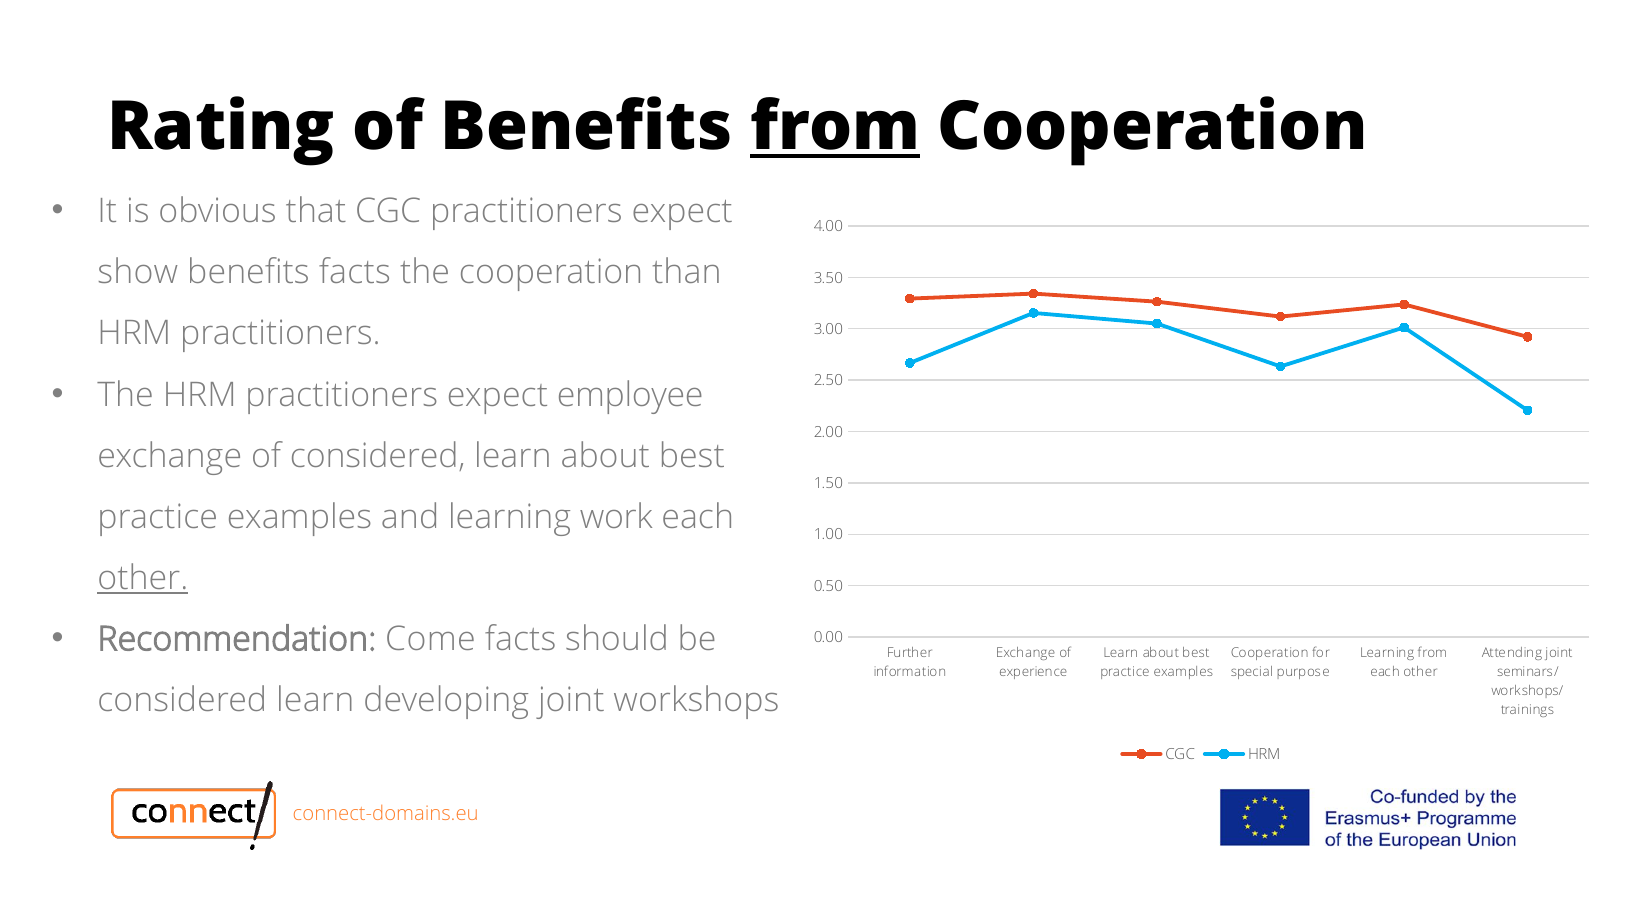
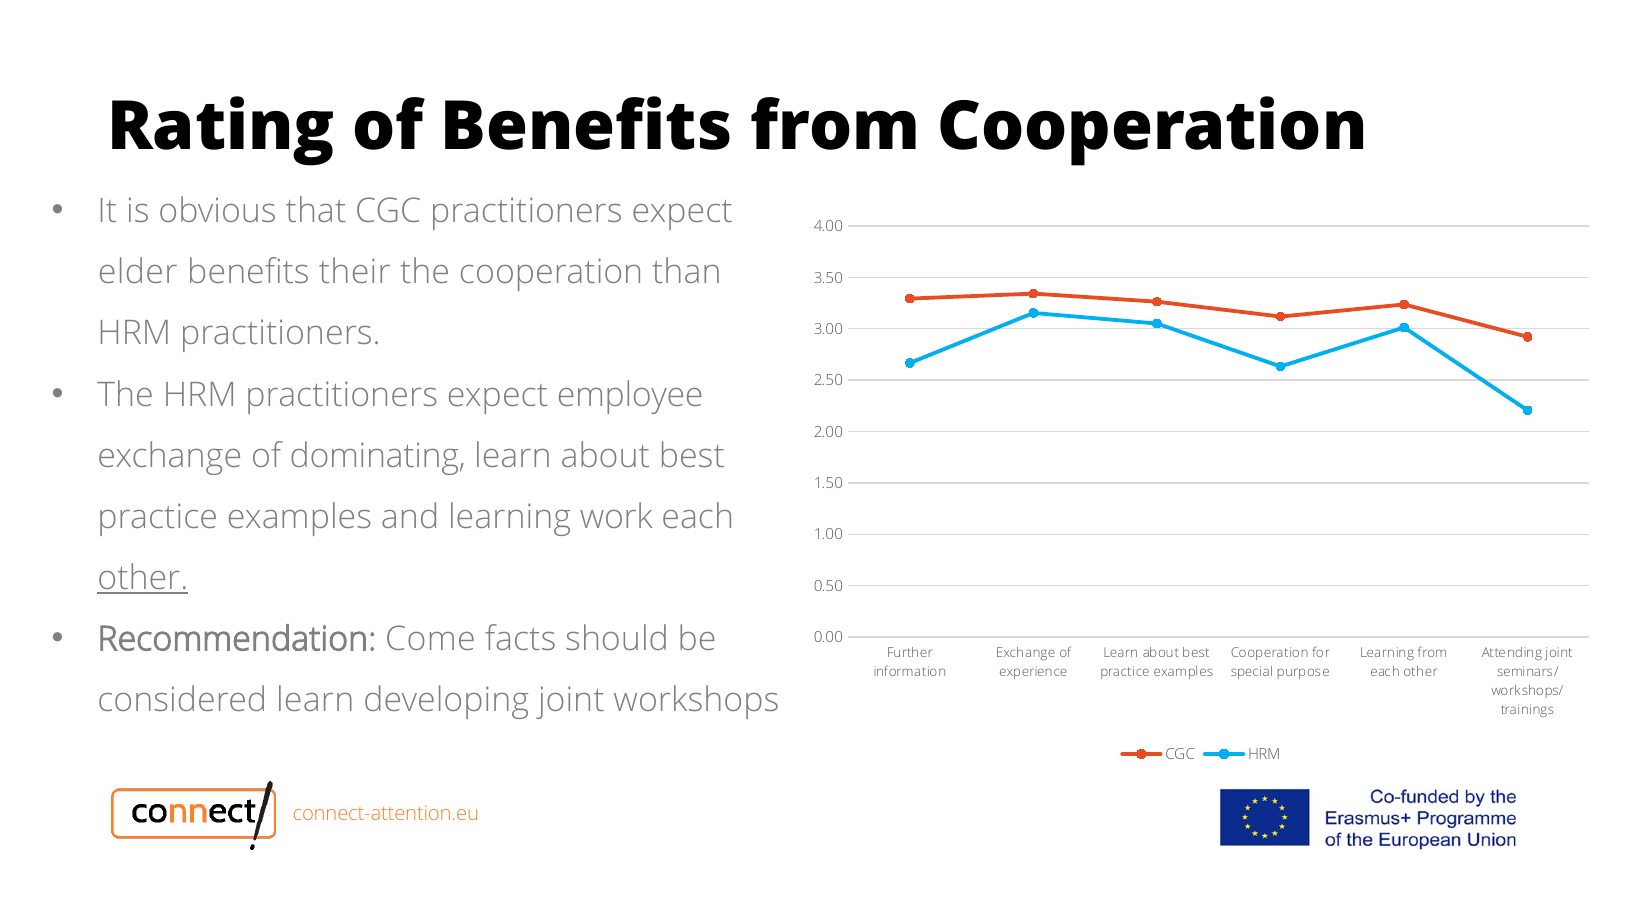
from underline: present -> none (835, 127)
show: show -> elder (138, 273)
benefits facts: facts -> their (355, 273)
of considered: considered -> dominating (378, 456)
connect-domains.eu: connect-domains.eu -> connect-attention.eu (386, 813)
